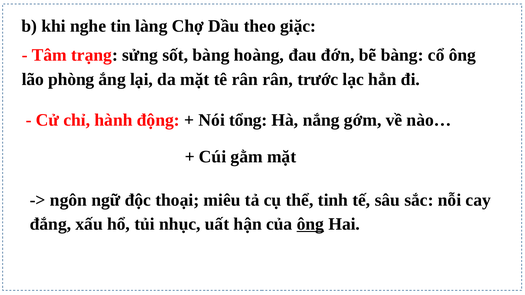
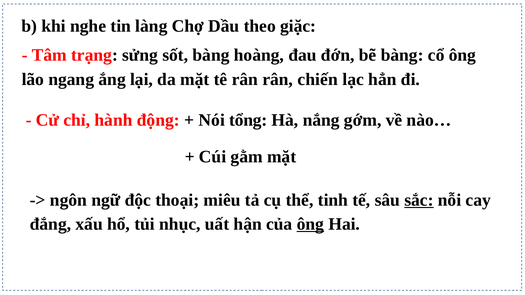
phòng: phòng -> ngang (71, 79)
trước: trước -> chiến (318, 79)
sắc underline: none -> present (419, 200)
